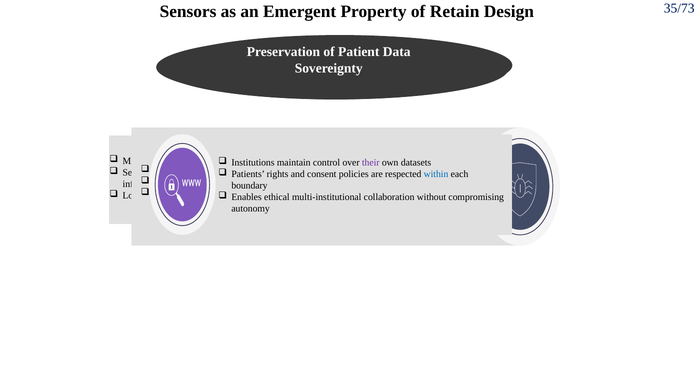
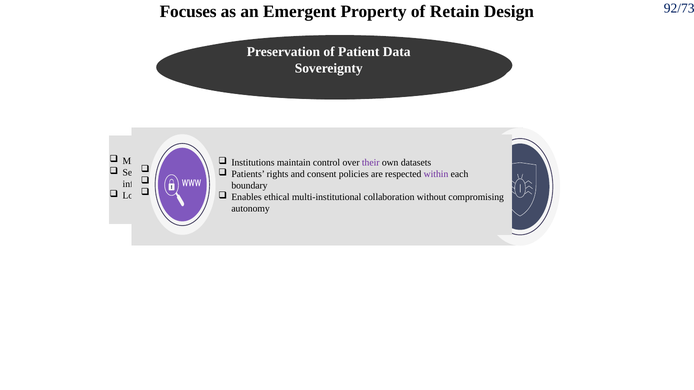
35/73: 35/73 -> 92/73 (679, 8)
Sensors: Sensors -> Focuses (188, 11)
within colour: blue -> purple (436, 174)
